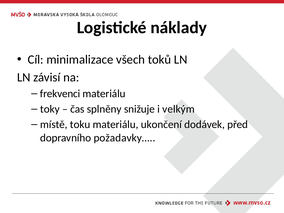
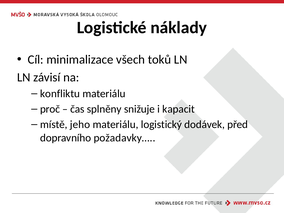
frekvenci: frekvenci -> konfliktu (60, 94)
toky: toky -> proč (50, 109)
velkým: velkým -> kapacit (179, 109)
toku: toku -> jeho (80, 125)
ukončení: ukončení -> logistický (161, 125)
